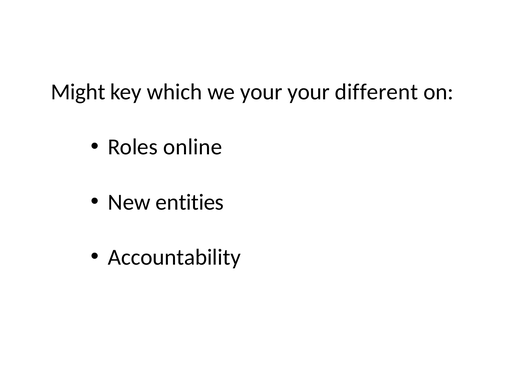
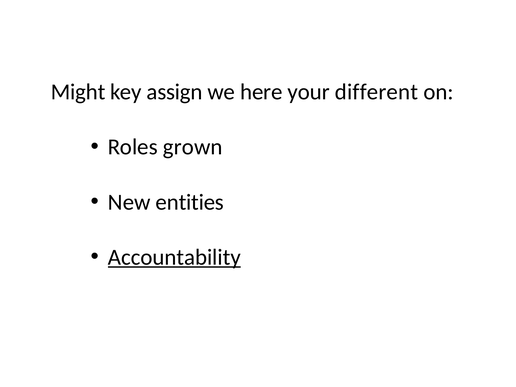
which: which -> assign (175, 92)
we your: your -> here (261, 92)
online: online -> grown (193, 147)
Accountability underline: none -> present (174, 257)
